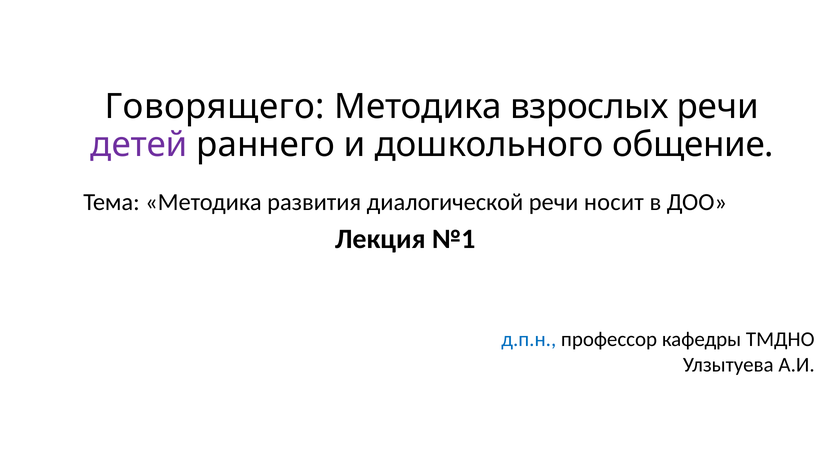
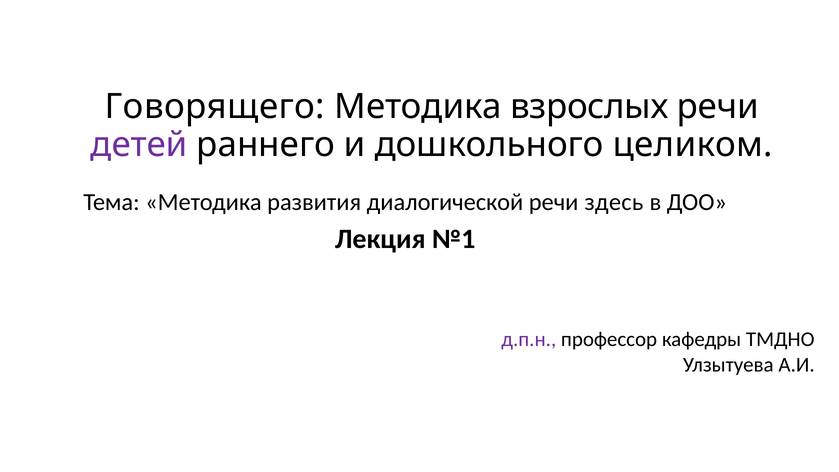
общение: общение -> целиком (693, 145)
носит: носит -> здесь (614, 202)
д.п.н colour: blue -> purple (529, 339)
